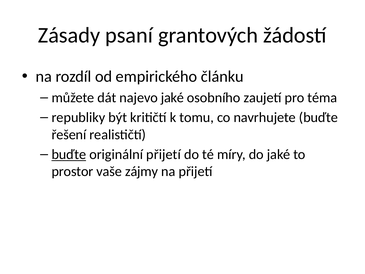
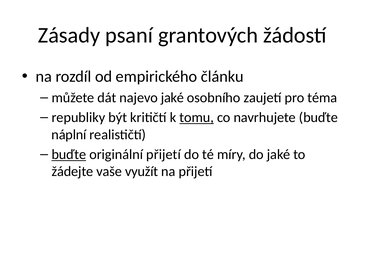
tomu underline: none -> present (197, 117)
řešení: řešení -> náplní (69, 134)
prostor: prostor -> žádejte (72, 171)
zájmy: zájmy -> využít (142, 171)
